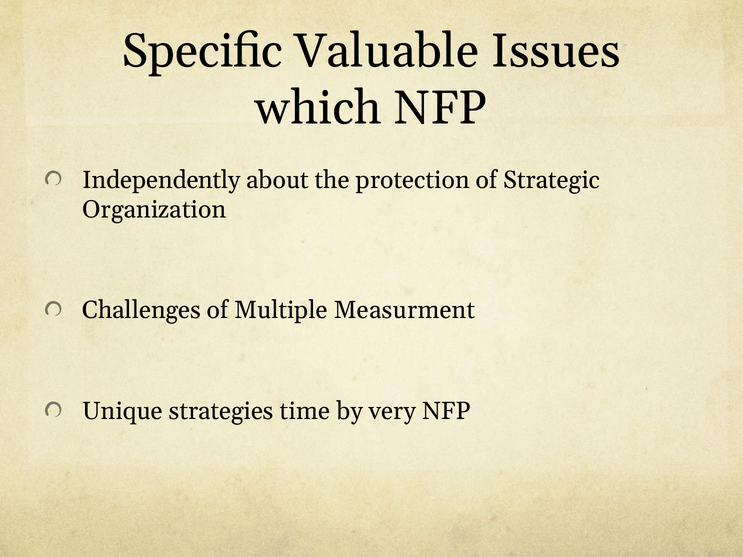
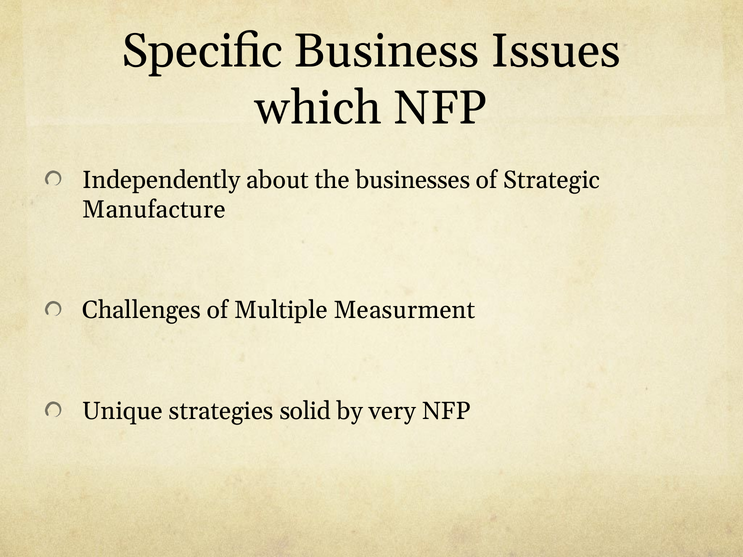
Valuable: Valuable -> Business (387, 51)
protection: protection -> businesses (413, 180)
Organization: Organization -> Manufacture (154, 210)
time: time -> solid (305, 411)
